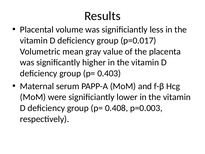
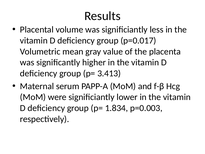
0.403: 0.403 -> 3.413 (109, 73)
0.408: 0.408 -> 1.834 (117, 108)
